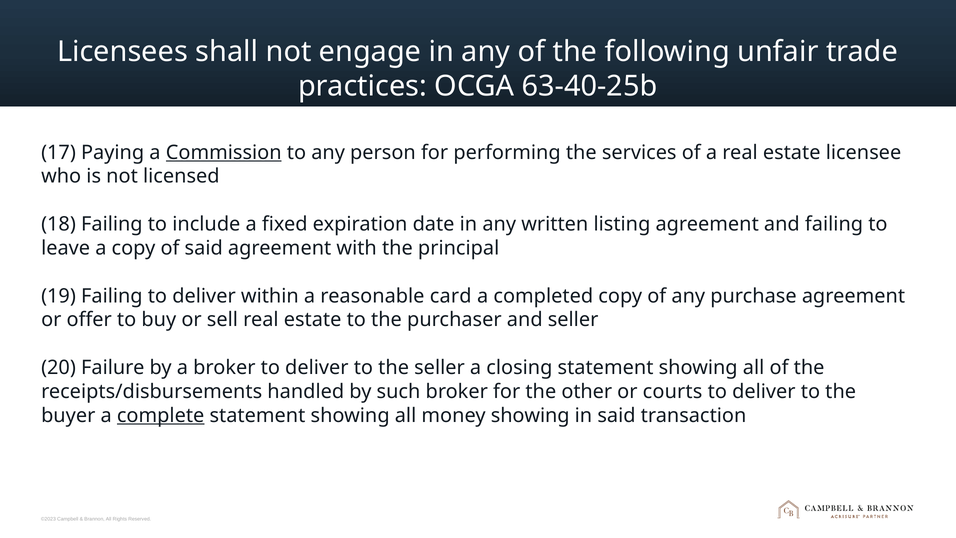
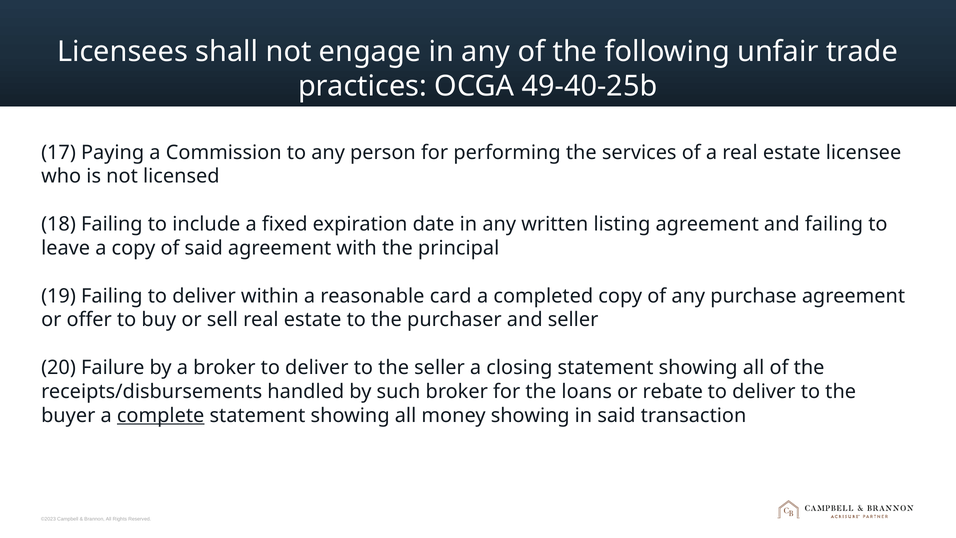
63-40-25b: 63-40-25b -> 49-40-25b (590, 86)
Commission underline: present -> none (224, 152)
other: other -> loans (587, 391)
courts: courts -> rebate (673, 391)
